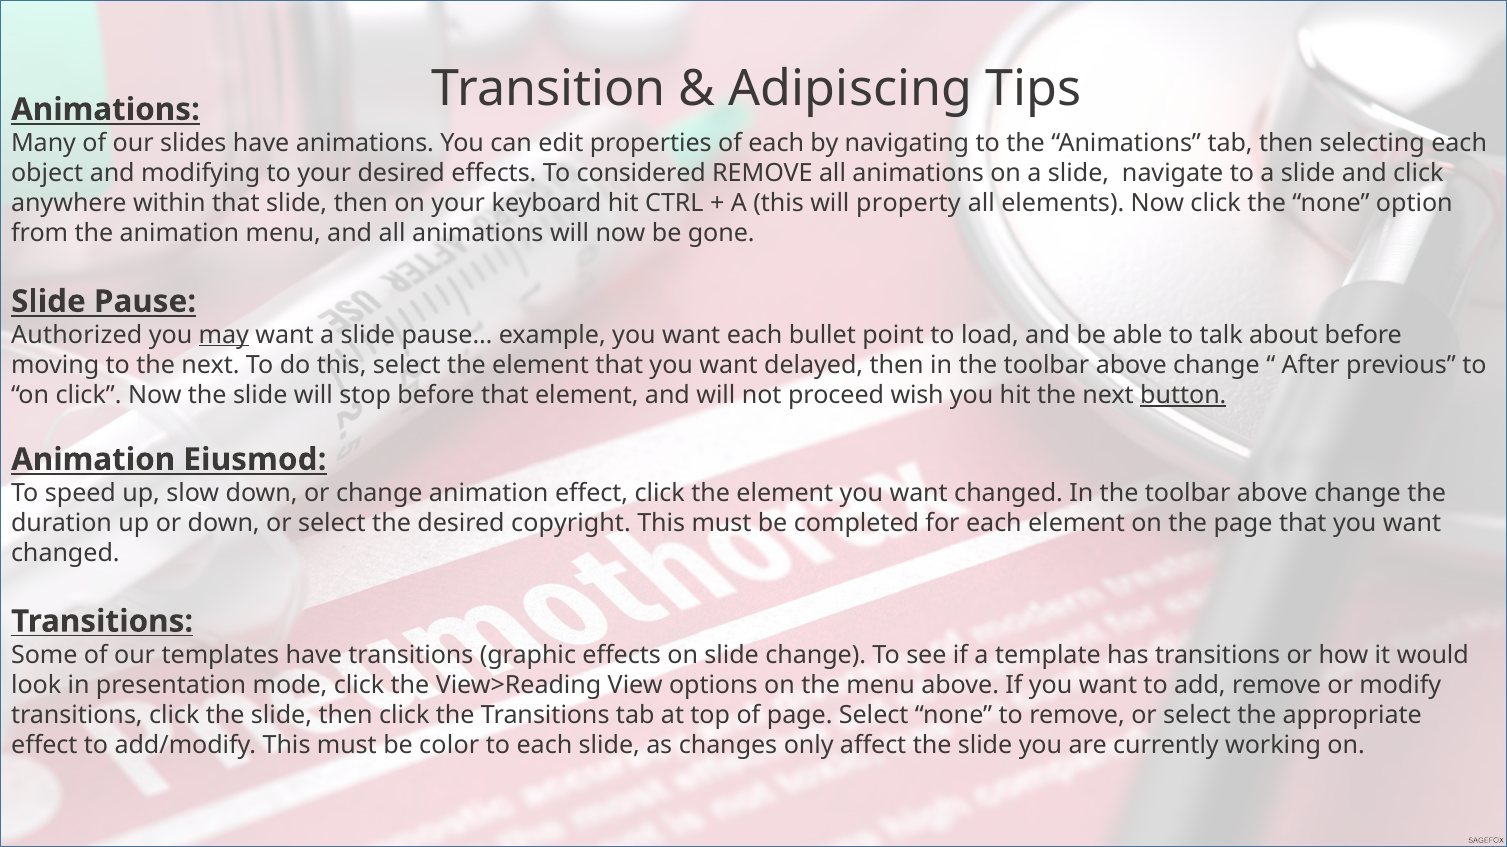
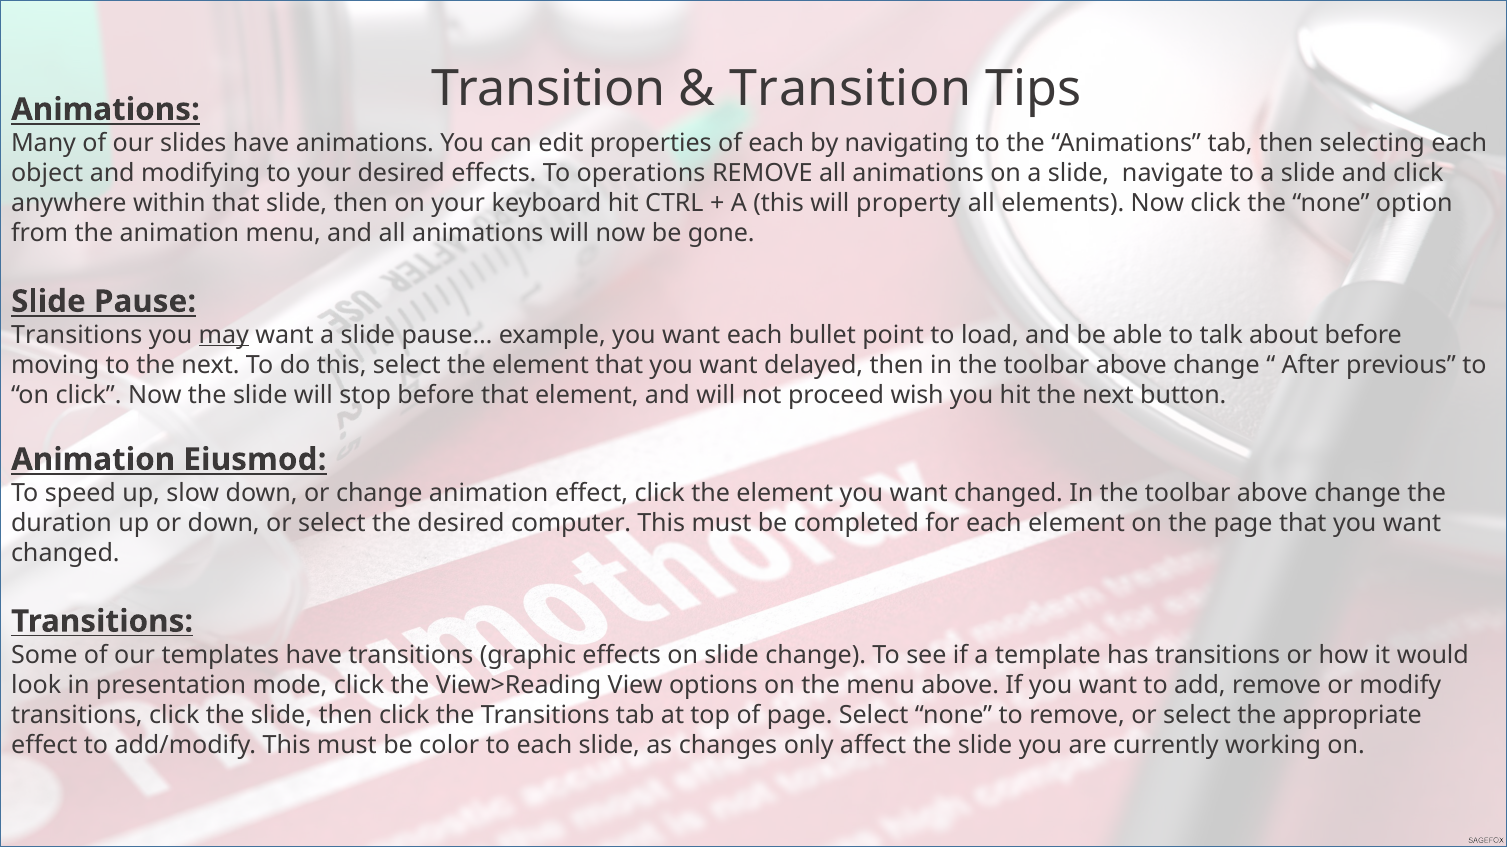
Adipiscing: Adipiscing -> Transition (850, 89)
considered: considered -> operations (641, 173)
Authorized: Authorized -> Transitions (77, 335)
button underline: present -> none (1183, 395)
copyright: copyright -> computer (571, 523)
